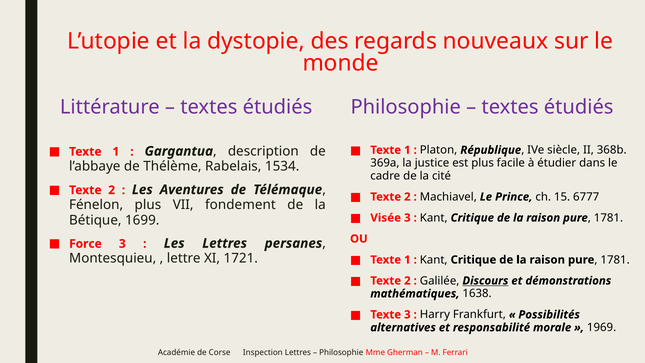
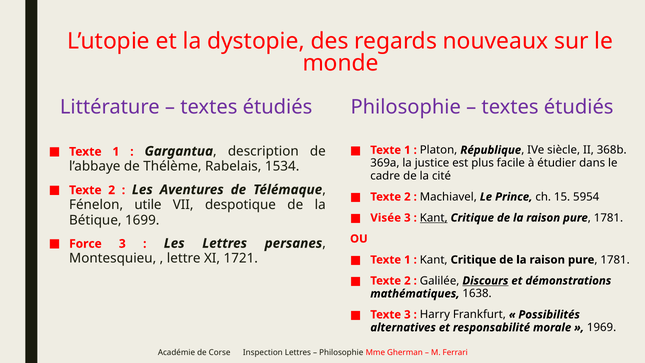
6777: 6777 -> 5954 (586, 197)
Fénelon plus: plus -> utile (148, 205)
fondement: fondement -> despotique (240, 205)
Kant underline: none -> present (434, 218)
